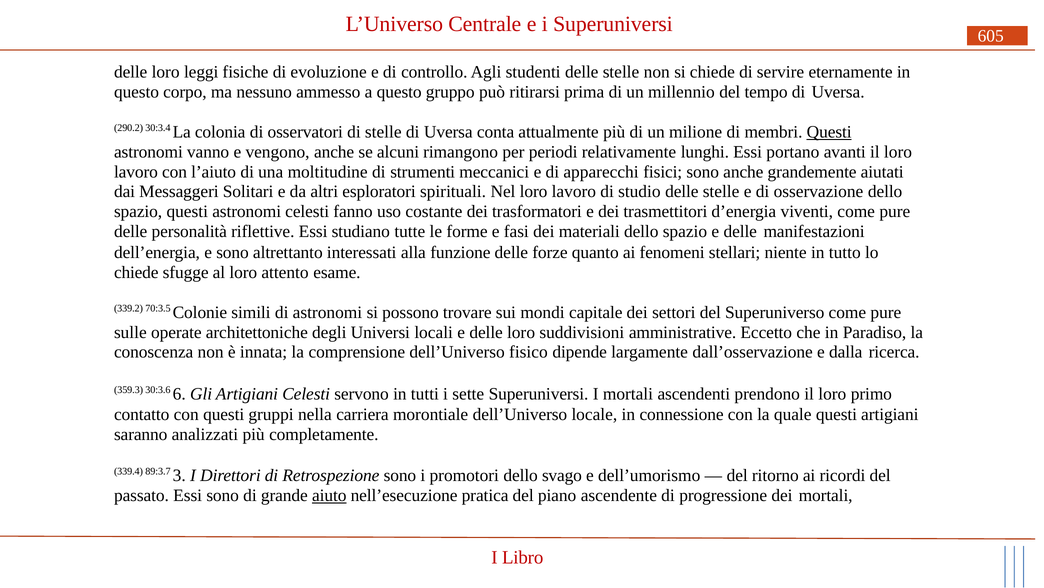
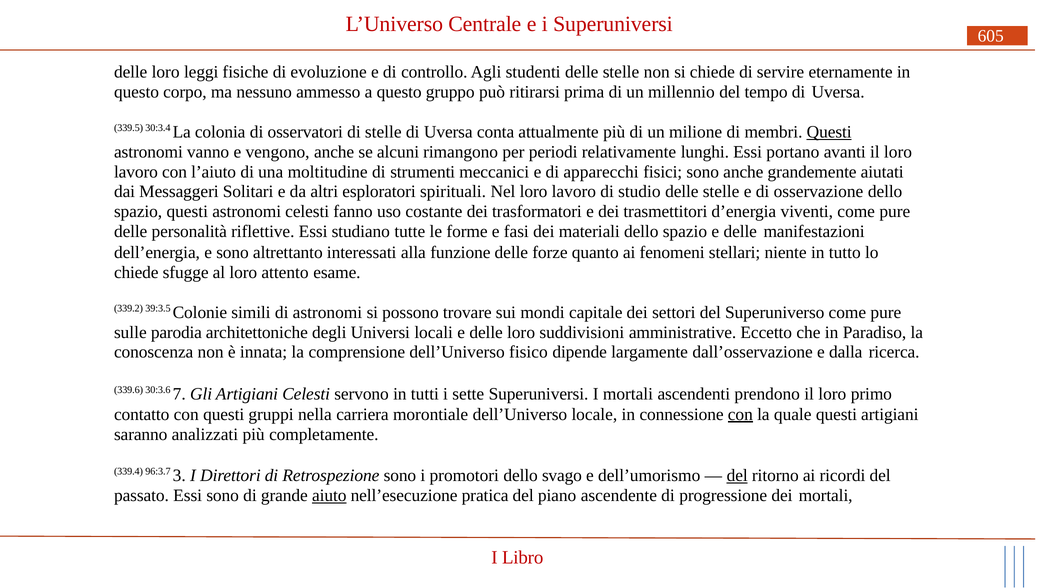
290.2: 290.2 -> 339.5 (129, 128)
70:3.5: 70:3.5 -> 39:3.5 (158, 308)
operate: operate -> parodia (176, 332)
359.3: 359.3 -> 339.6 (129, 390)
6: 6 -> 7 (179, 394)
con underline: none -> present (740, 414)
89:3.7: 89:3.7 -> 96:3.7 (158, 471)
del underline: none -> present (737, 476)
